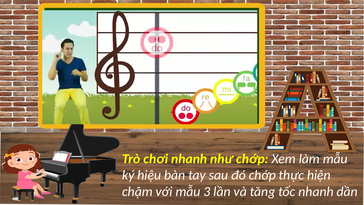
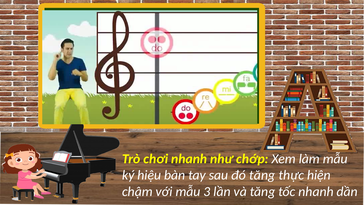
đó chớp: chớp -> tăng (262, 175)
